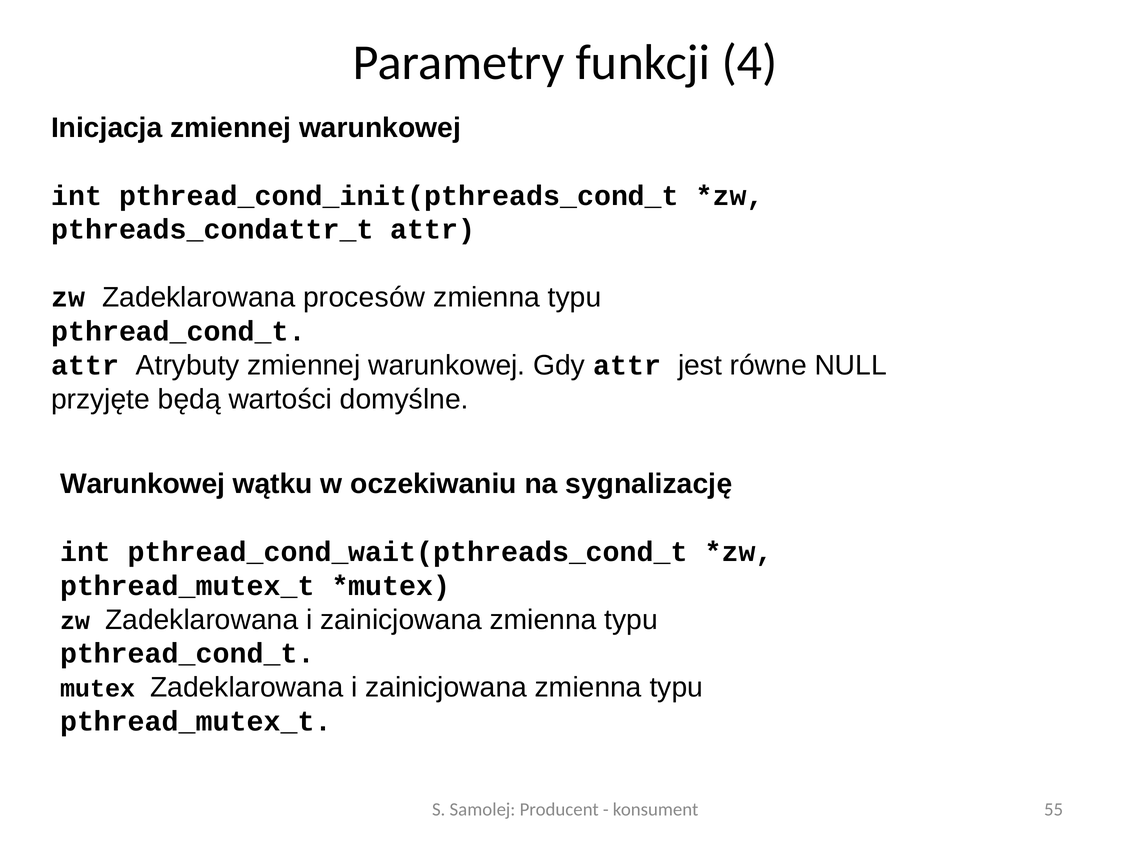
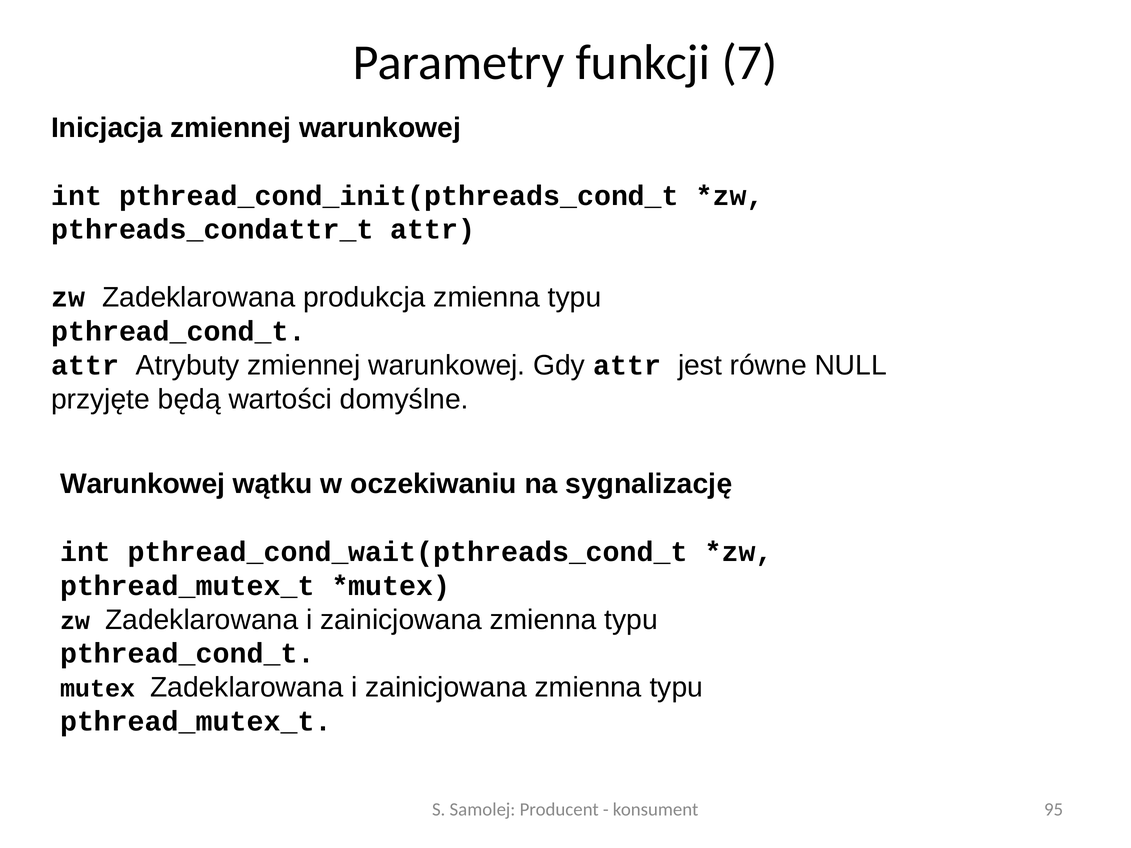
4: 4 -> 7 (750, 63)
procesów: procesów -> produkcja (364, 298)
55: 55 -> 95 (1054, 810)
